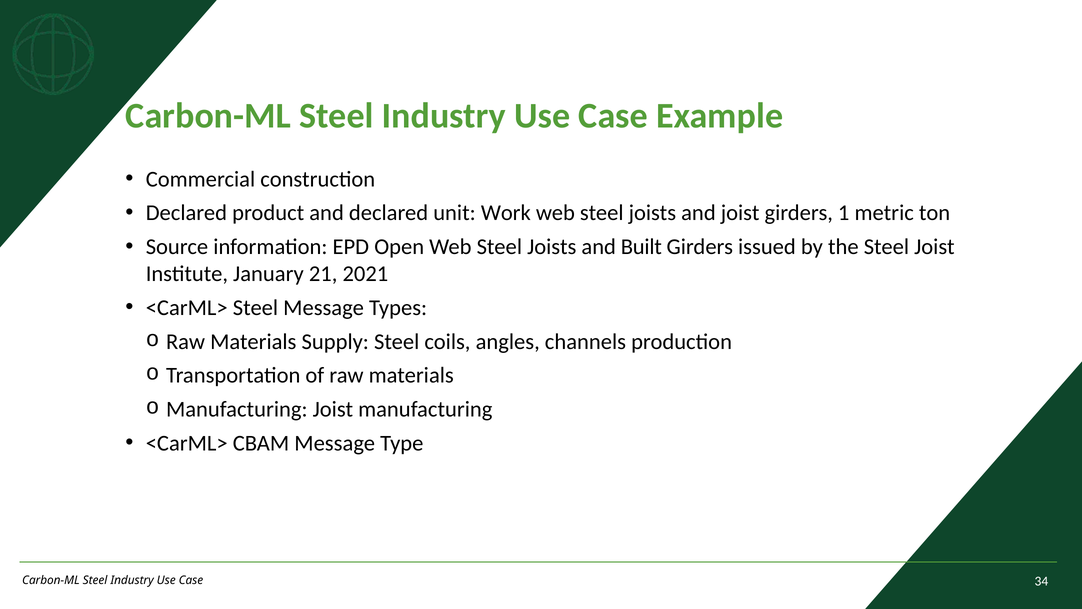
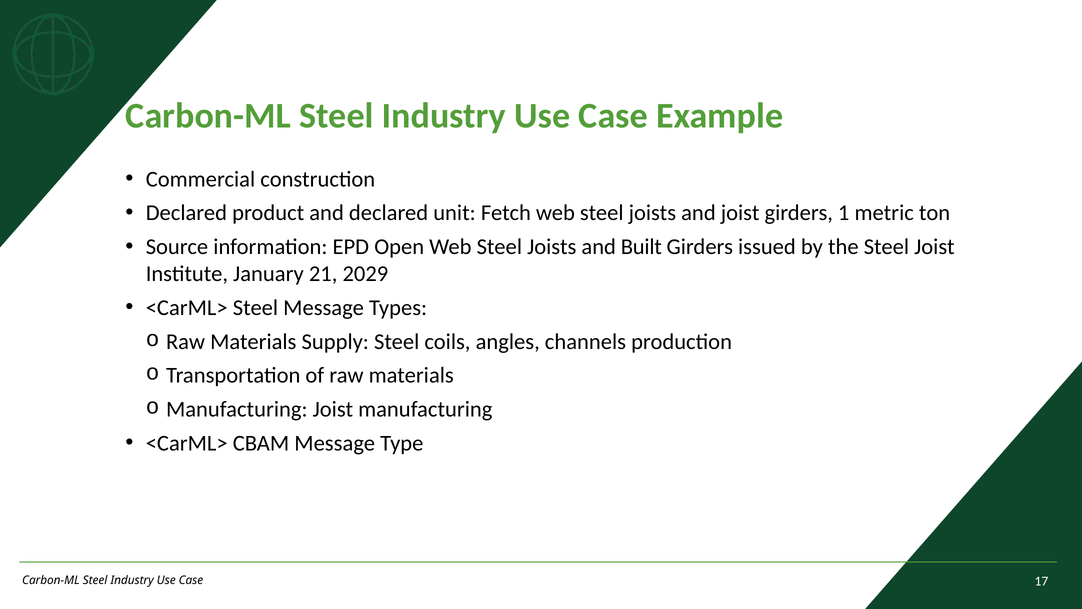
Work: Work -> Fetch (506, 213)
2021: 2021 -> 2029 (365, 274)
34: 34 -> 17 (1041, 581)
